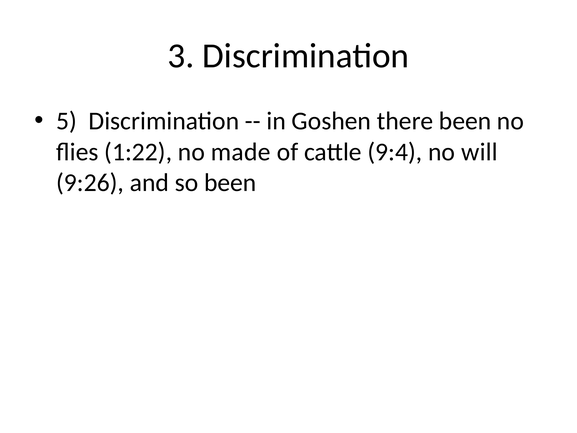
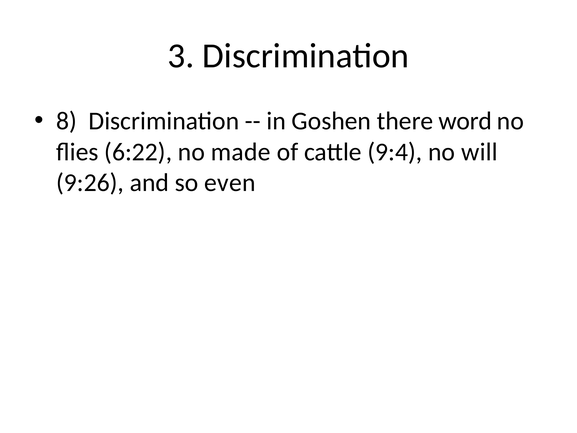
5: 5 -> 8 (67, 121)
there been: been -> word (465, 121)
1:22: 1:22 -> 6:22 (138, 152)
so been: been -> even (230, 183)
